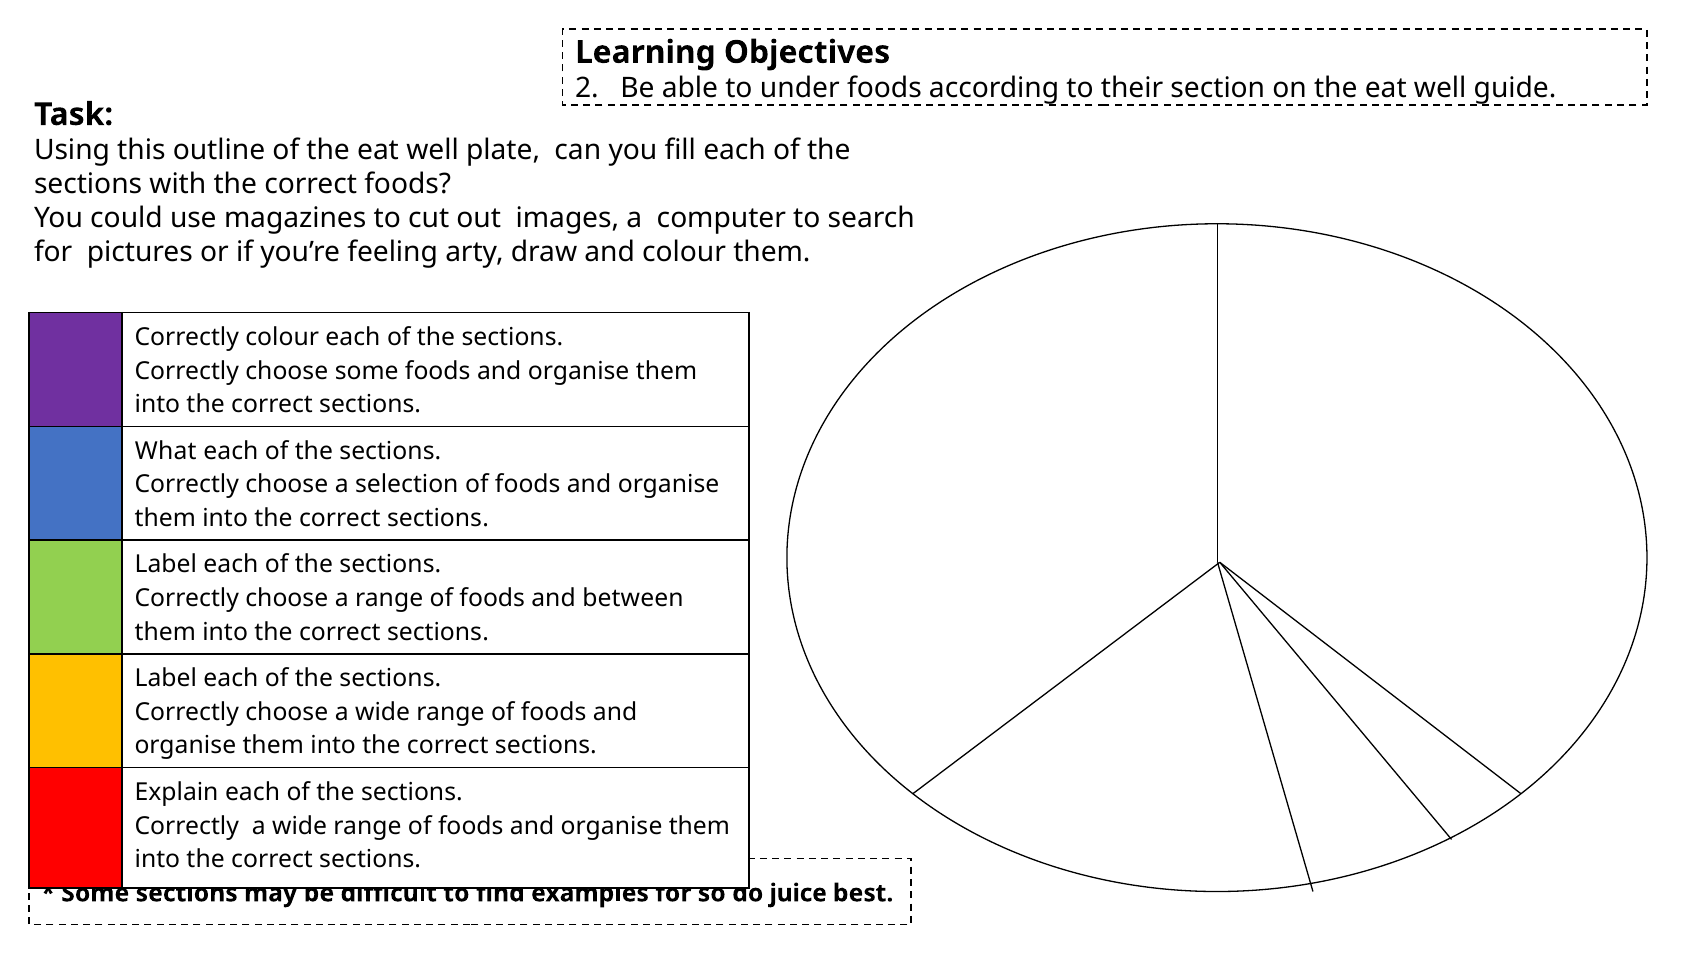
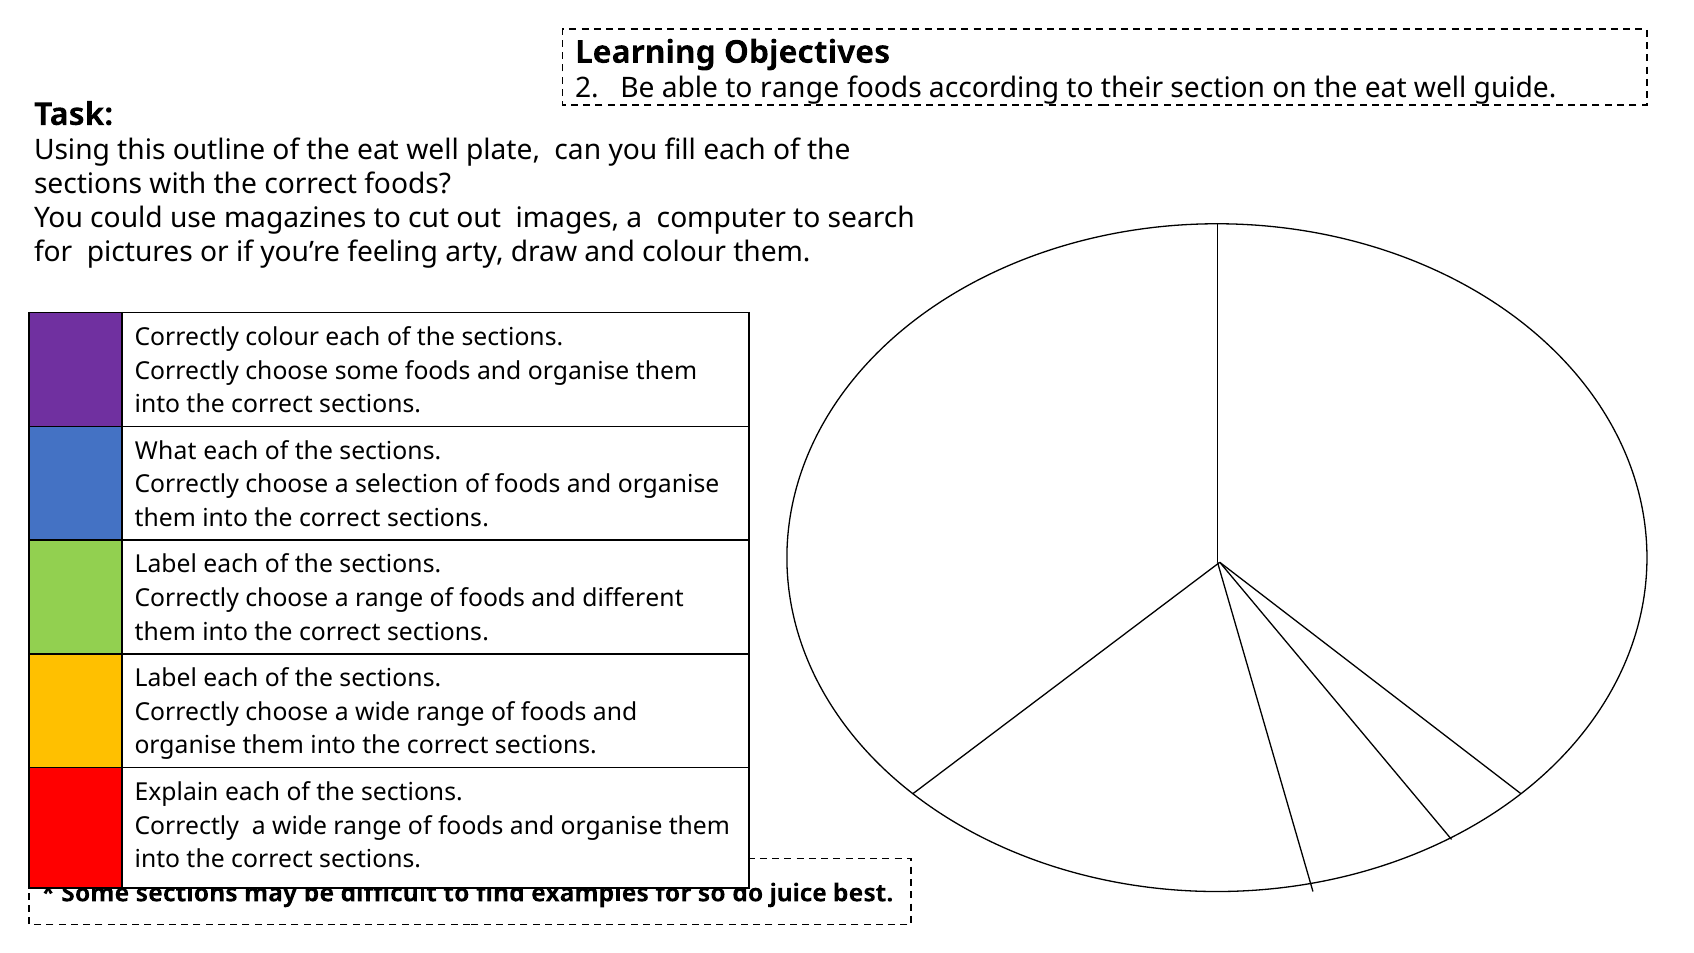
to under: under -> range (800, 88)
between: between -> different (633, 598)
